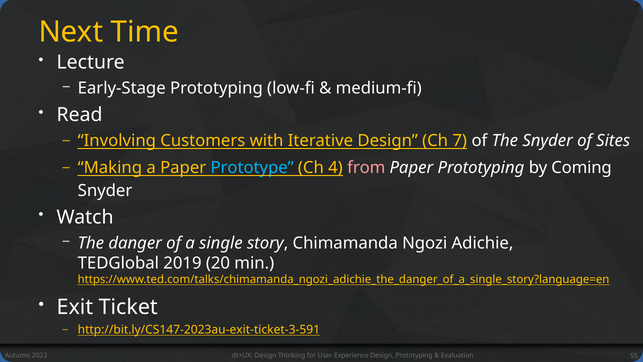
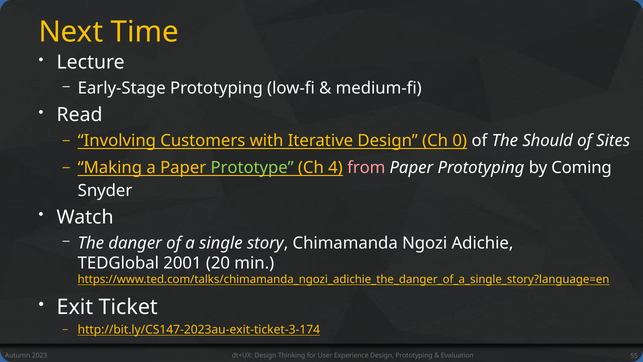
7: 7 -> 0 (460, 141)
The Snyder: Snyder -> Should (548, 141)
Prototype colour: light blue -> light green (252, 168)
2019: 2019 -> 2001 (182, 263)
http://bit.ly/CS147-2023au-exit-ticket-3-591: http://bit.ly/CS147-2023au-exit-ticket-3-591 -> http://bit.ly/CS147-2023au-exit-ticket-3-174 (199, 330)
